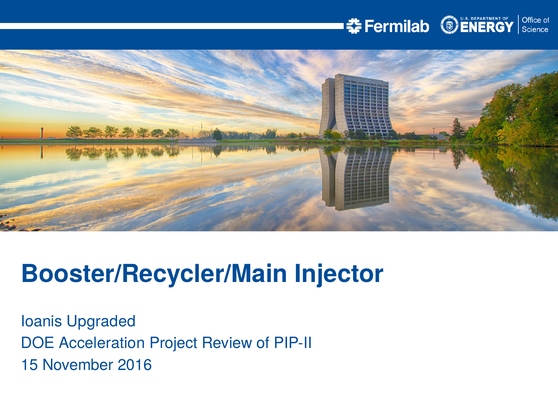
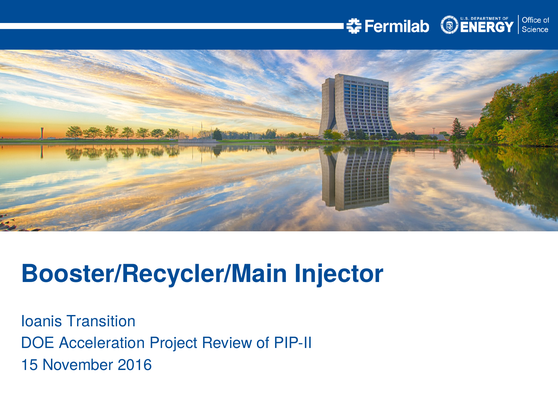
Upgraded: Upgraded -> Transition (101, 321)
